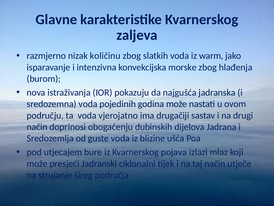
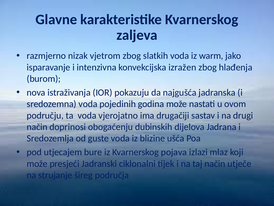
količinu: količinu -> vjetrom (105, 56)
morske: morske -> izražen (182, 67)
